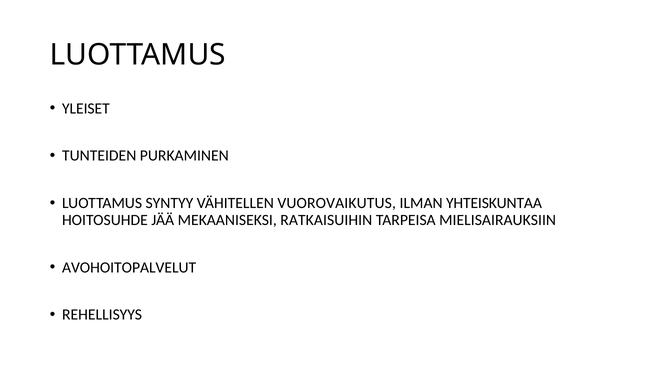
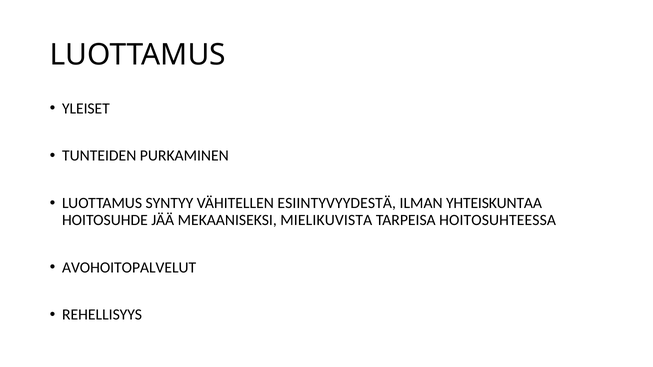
VUOROVAIKUTUS: VUOROVAIKUTUS -> ESIINTYVYYDESTÄ (337, 203)
RATKAISUIHIN: RATKAISUIHIN -> MIELIKUVISTA (326, 220)
MIELISAIRAUKSIIN: MIELISAIRAUKSIIN -> HOITOSUHTEESSA (498, 220)
